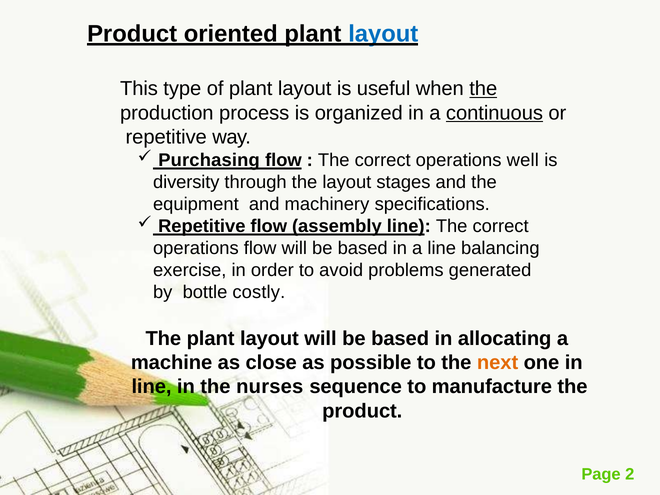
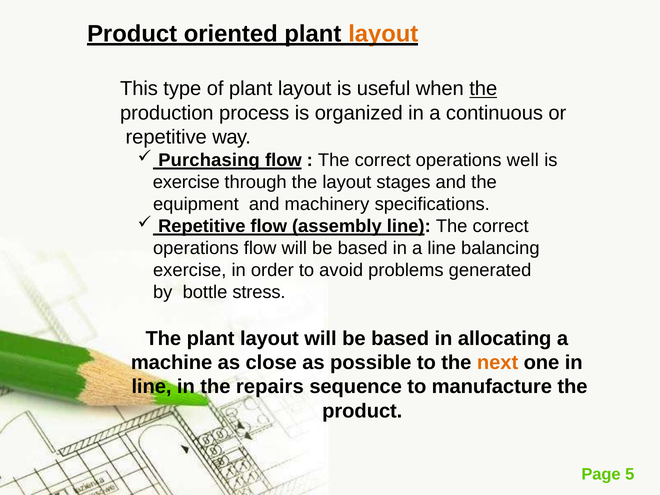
layout colour: blue -> orange (383, 34)
continuous underline: present -> none (495, 113)
diversity: diversity -> exercise (186, 182)
costly: costly -> stress (259, 292)
nurses: nurses -> repairs (270, 387)
2: 2 -> 5 (630, 474)
